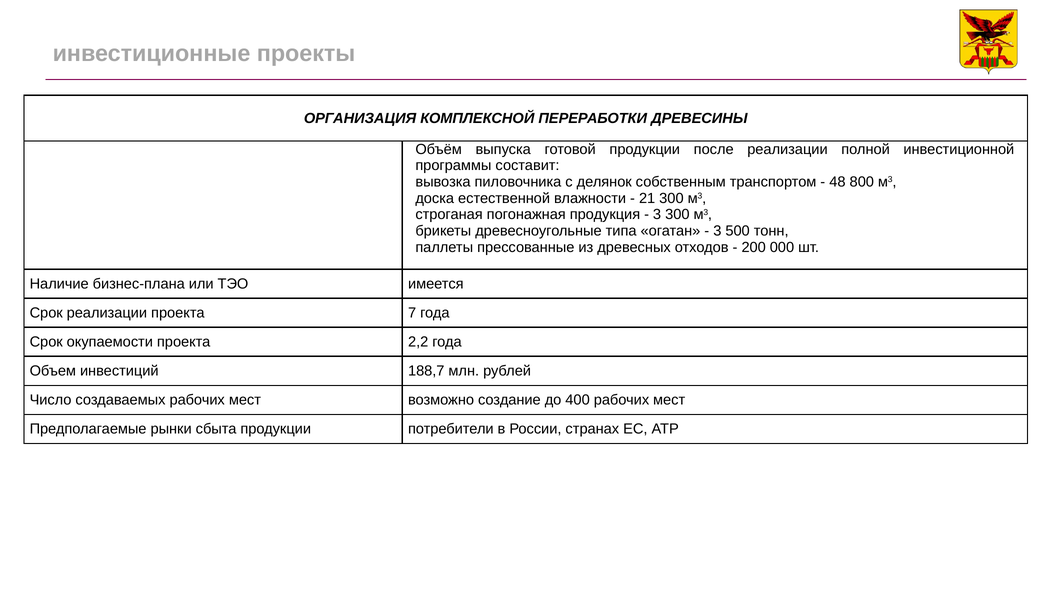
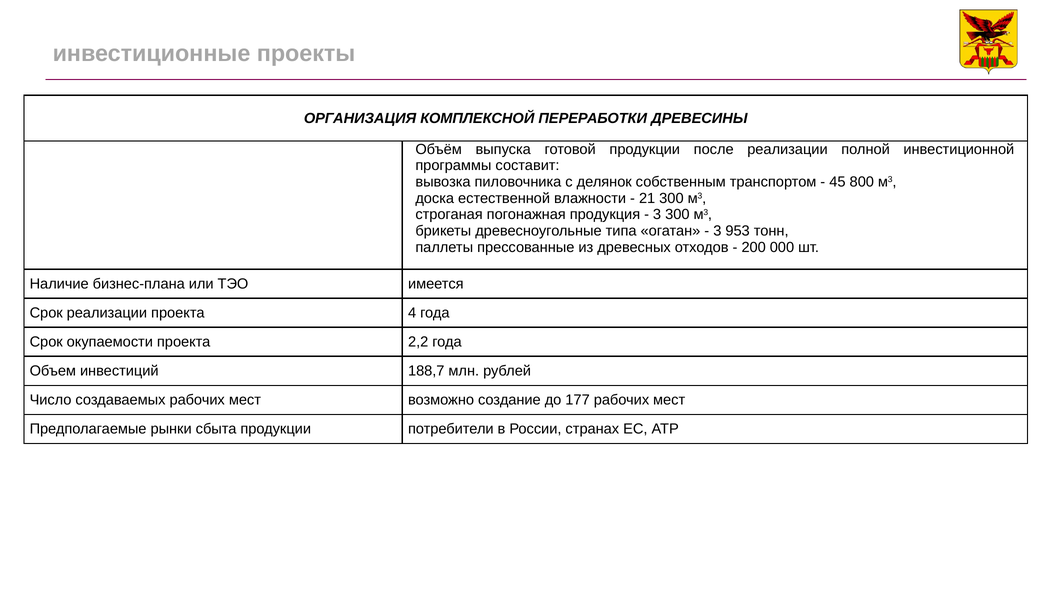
48: 48 -> 45 (837, 182)
500: 500 -> 953 (738, 231)
7: 7 -> 4 (412, 313)
400: 400 -> 177 (578, 400)
